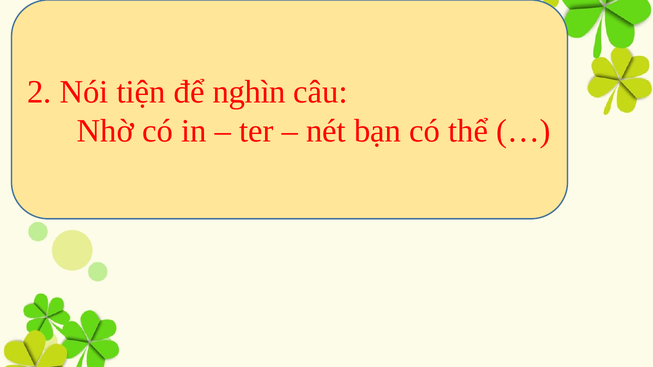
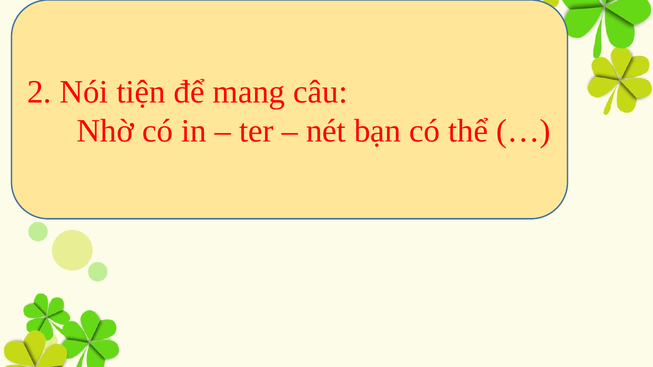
nghìn: nghìn -> mang (249, 92)
